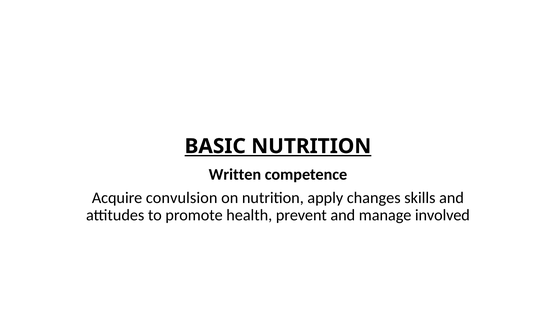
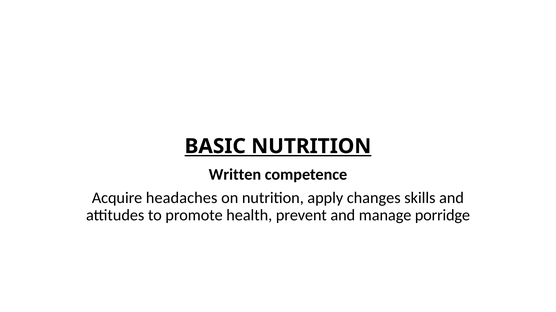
convulsion: convulsion -> headaches (182, 198)
involved: involved -> porridge (442, 216)
